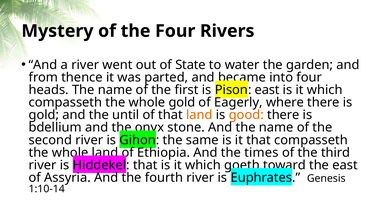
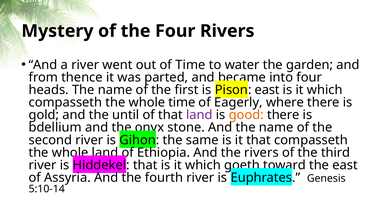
of State: State -> Time (190, 65)
whole gold: gold -> time (182, 103)
land colour: orange -> purple (199, 115)
the times: times -> rivers (261, 153)
1:10-14: 1:10-14 -> 5:10-14 (47, 190)
